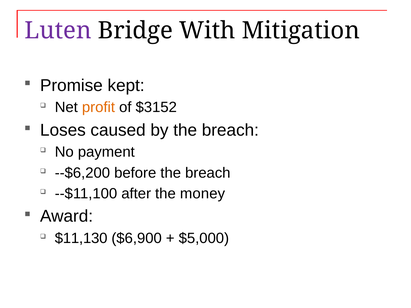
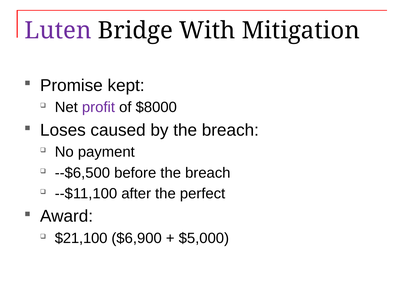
profit colour: orange -> purple (98, 107)
$3152: $3152 -> $8000 (156, 107)
--$6,200: --$6,200 -> --$6,500 (82, 173)
money: money -> perfect (203, 194)
$11,130: $11,130 -> $21,100 (81, 238)
